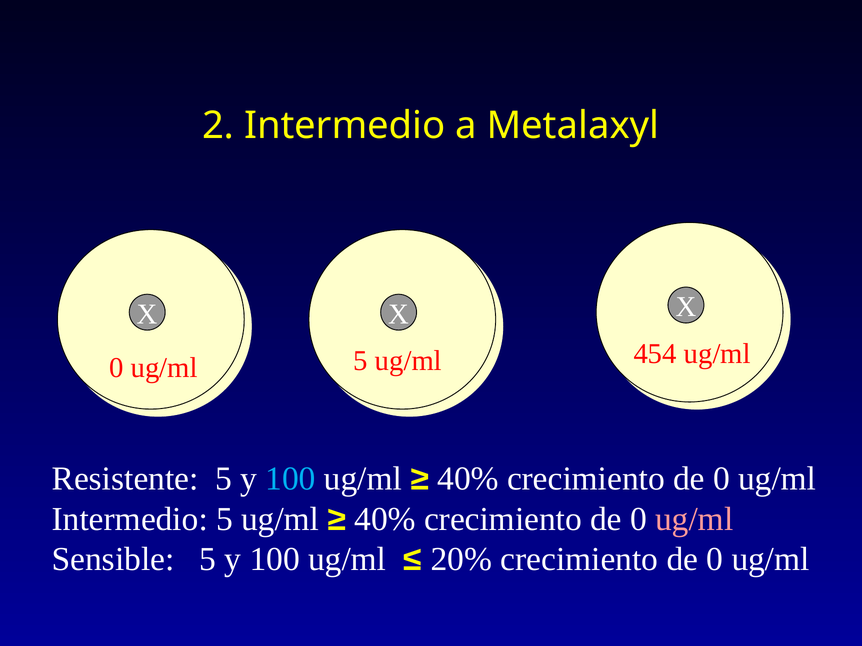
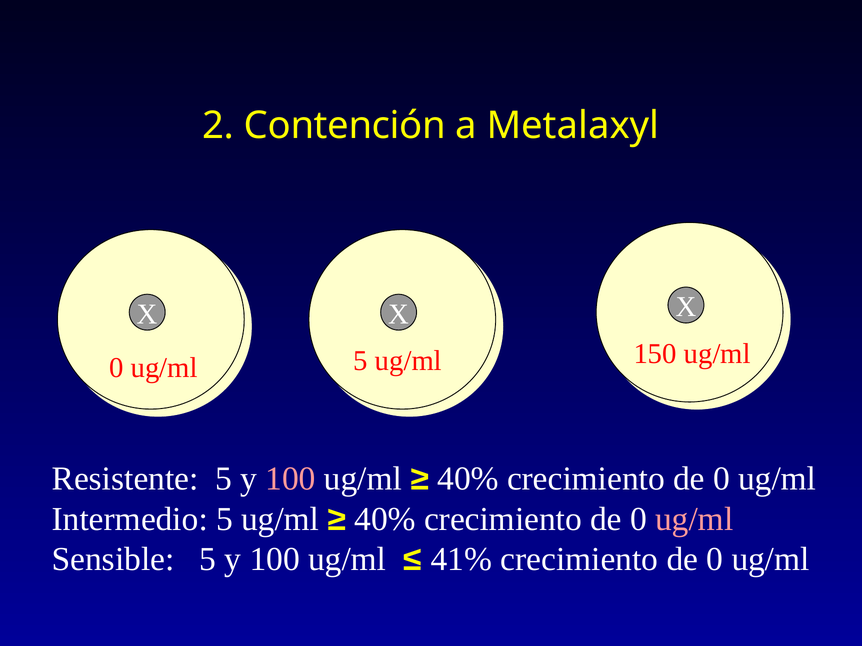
2 Intermedio: Intermedio -> Contención (345, 125)
454: 454 -> 150 (655, 354)
100 colour: light blue -> pink (290, 479)
20%: 20% -> 41% (461, 560)
